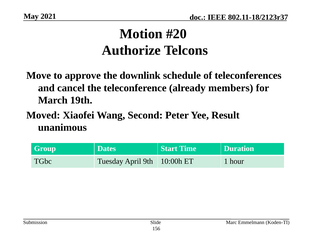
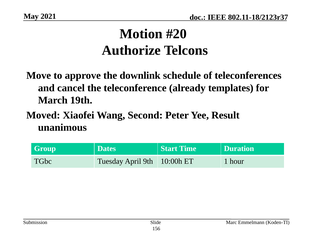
members: members -> templates (231, 88)
